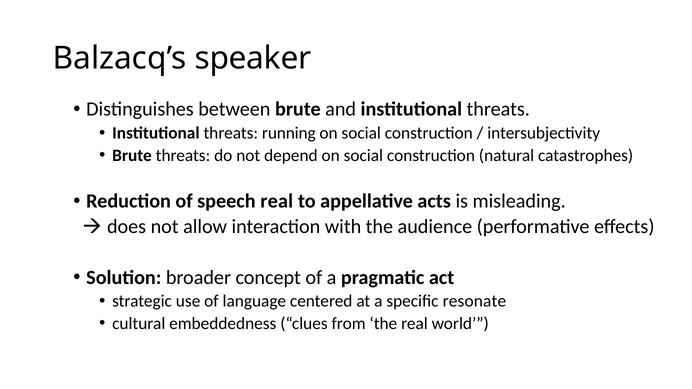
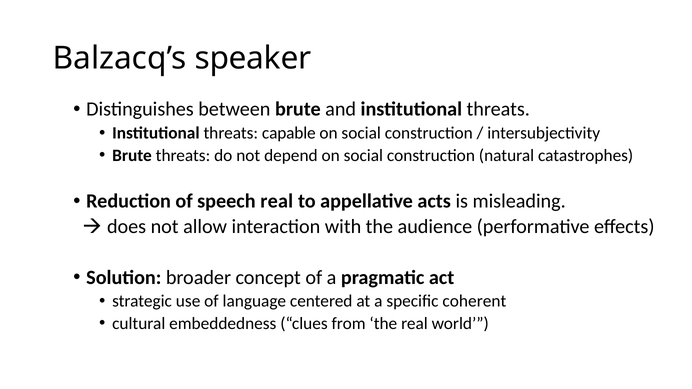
running: running -> capable (289, 133)
resonate: resonate -> coherent (474, 301)
